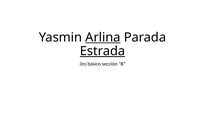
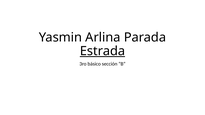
Arlina underline: present -> none (103, 37)
